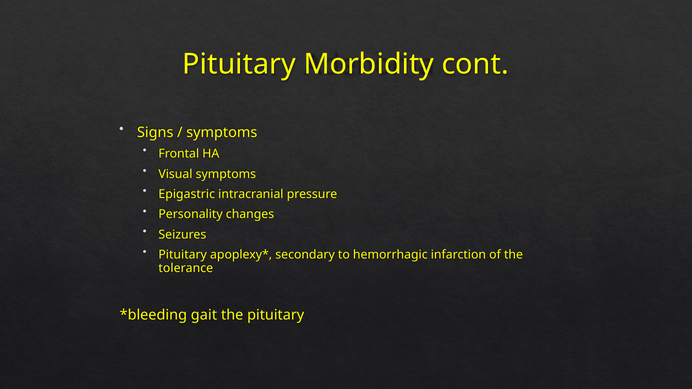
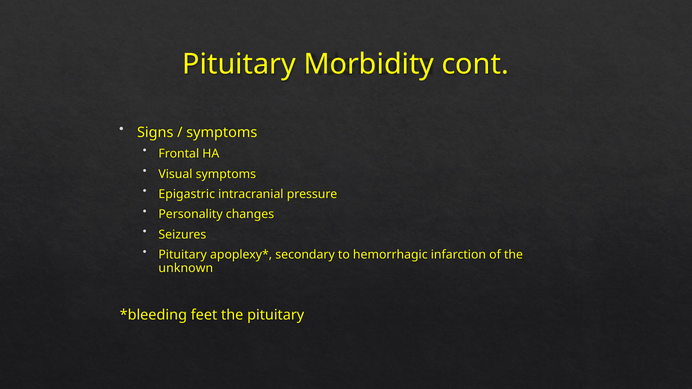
tolerance: tolerance -> unknown (186, 268)
gait: gait -> feet (204, 315)
